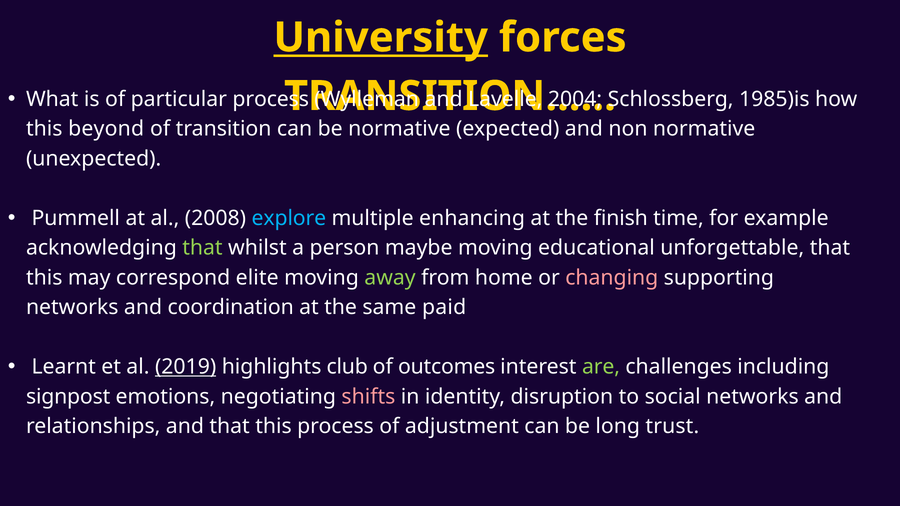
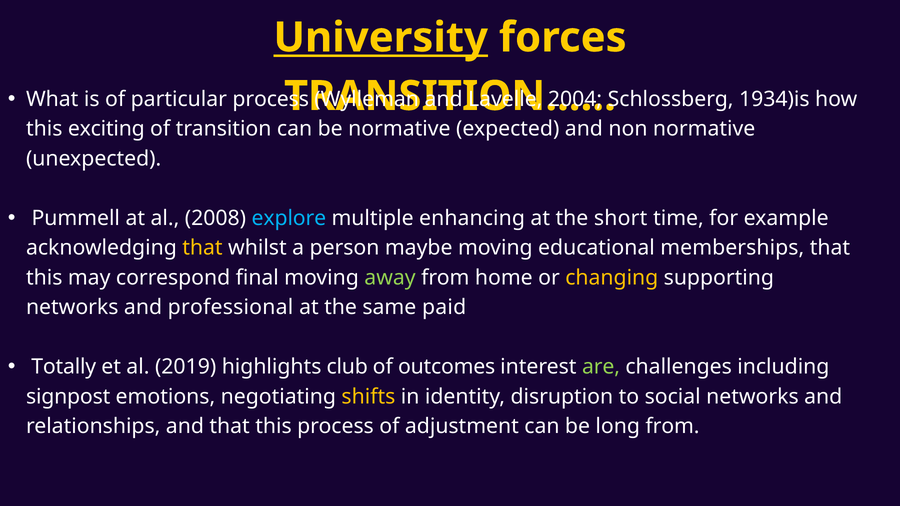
1985)is: 1985)is -> 1934)is (774, 99)
beyond: beyond -> exciting (106, 129)
finish: finish -> short (621, 218)
that colour: light green -> yellow (202, 248)
unforgettable: unforgettable -> memberships (732, 248)
elite: elite -> final (257, 278)
changing colour: pink -> yellow (612, 278)
coordination: coordination -> professional (230, 308)
Learnt: Learnt -> Totally (64, 367)
2019 underline: present -> none (186, 367)
shifts colour: pink -> yellow (368, 397)
long trust: trust -> from (672, 426)
